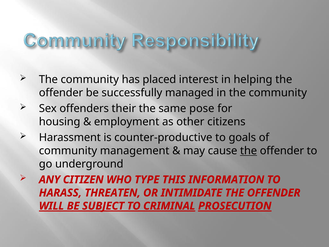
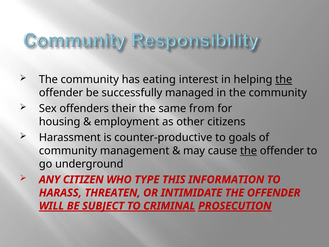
placed: placed -> eating (159, 80)
the underline: none -> present (284, 80)
pose: pose -> from (202, 108)
